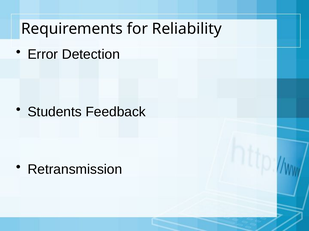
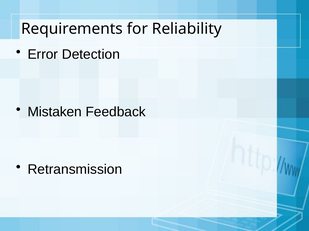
Students: Students -> Mistaken (55, 112)
